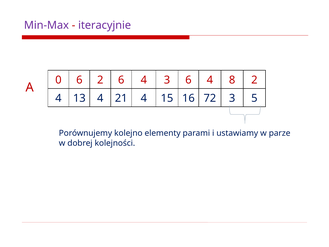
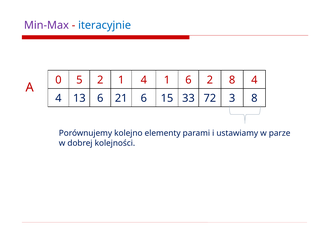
iteracyjnie colour: purple -> blue (105, 25)
0 6: 6 -> 5 (79, 80)
2 6: 6 -> 1 (121, 80)
4 3: 3 -> 1 (167, 80)
4: 4 -> 2 (210, 80)
8 2: 2 -> 4 (254, 80)
13 4: 4 -> 6 (100, 98)
21 4: 4 -> 6 (144, 98)
16: 16 -> 33 (188, 98)
3 5: 5 -> 8 (254, 98)
